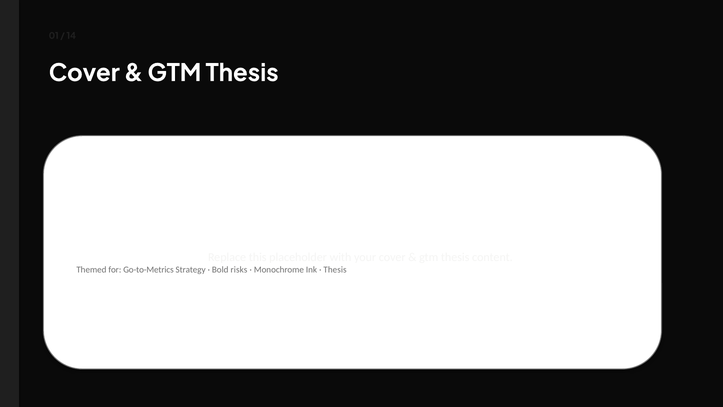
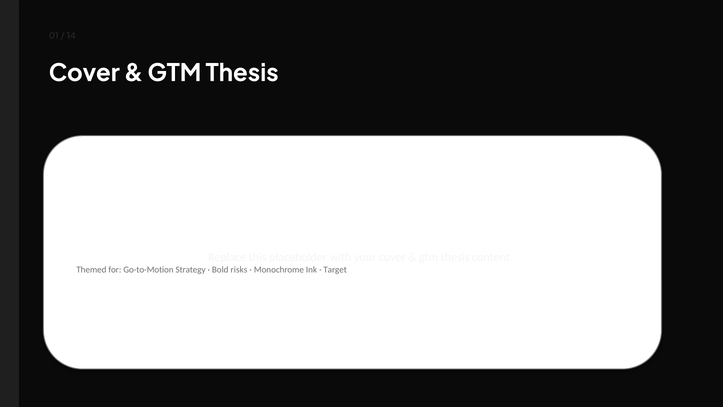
Go-to-Metrics: Go-to-Metrics -> Go-to-Motion (148, 269)
Thesis: Thesis -> Target (335, 269)
